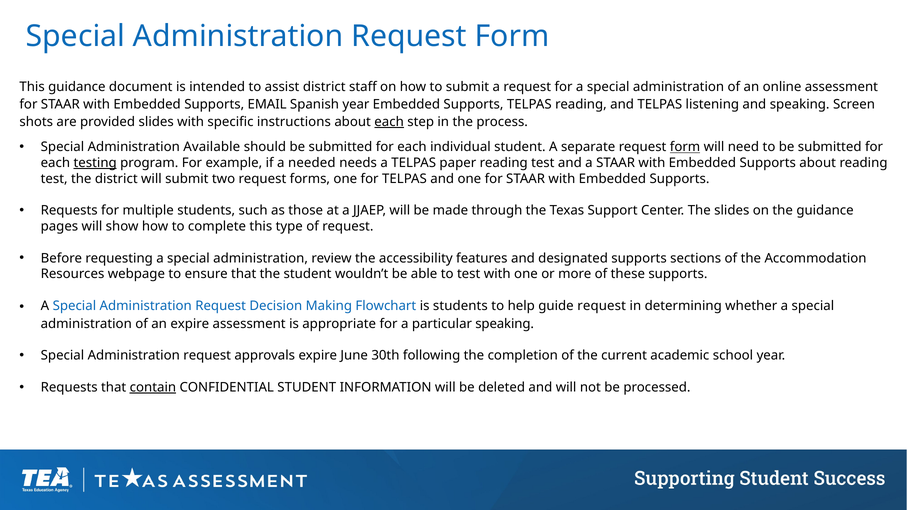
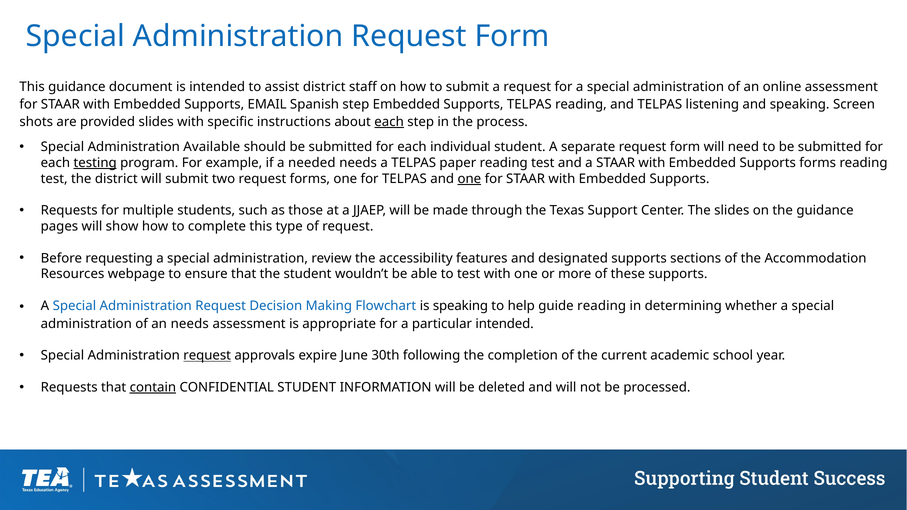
Spanish year: year -> step (356, 104)
form underline: present -> none (685, 147)
Supports about: about -> forms (818, 163)
one underline: none -> present (469, 179)
is students: students -> speaking (461, 306)
guide request: request -> reading (602, 306)
an expire: expire -> needs (190, 324)
particular speaking: speaking -> intended (505, 324)
request underline: none -> present (207, 356)
